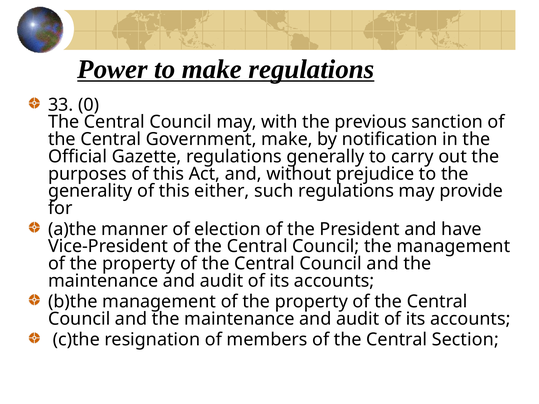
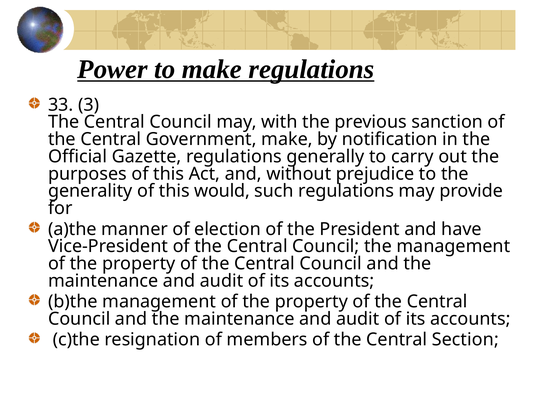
0: 0 -> 3 (89, 105)
either: either -> would (222, 191)
